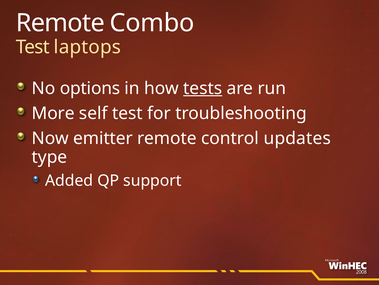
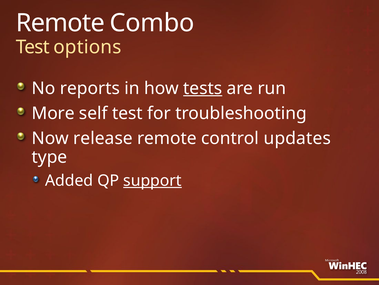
laptops: laptops -> options (87, 47)
options: options -> reports (90, 88)
emitter: emitter -> release (103, 138)
support underline: none -> present (152, 180)
